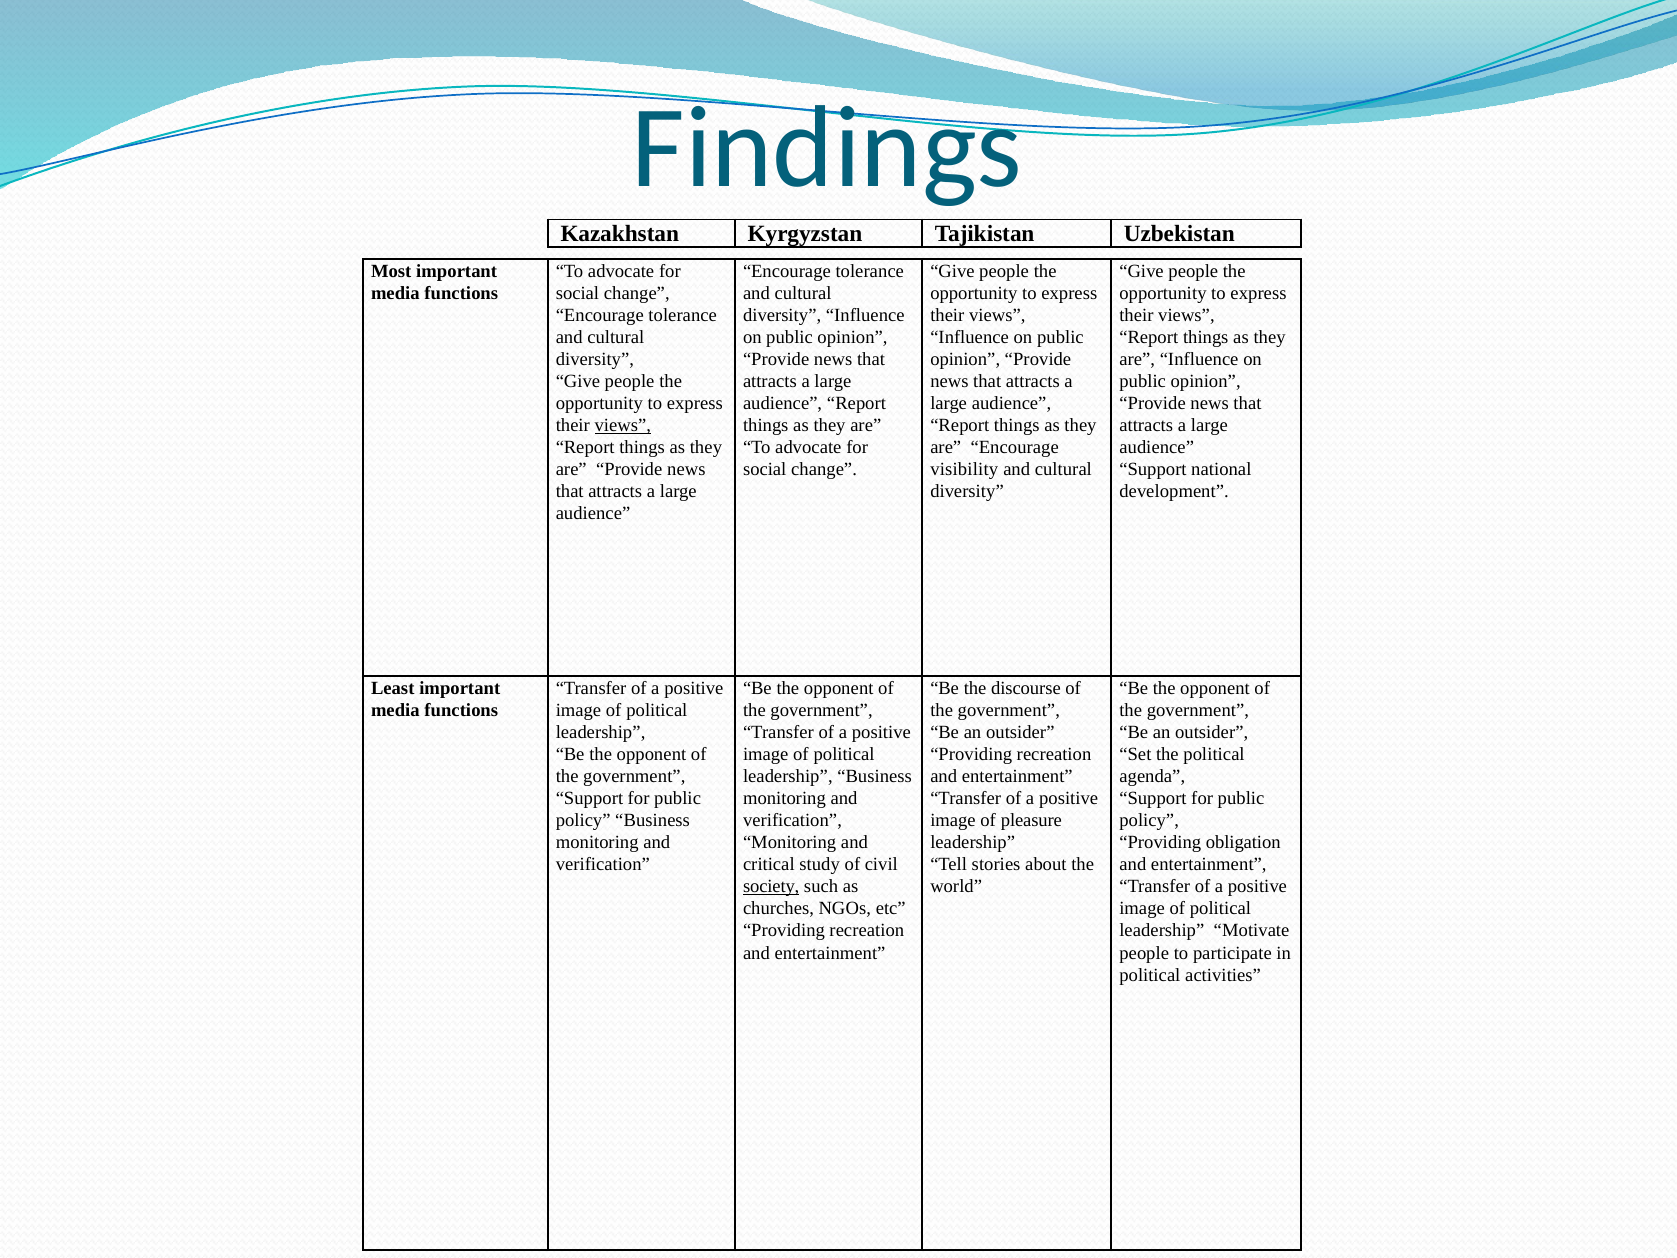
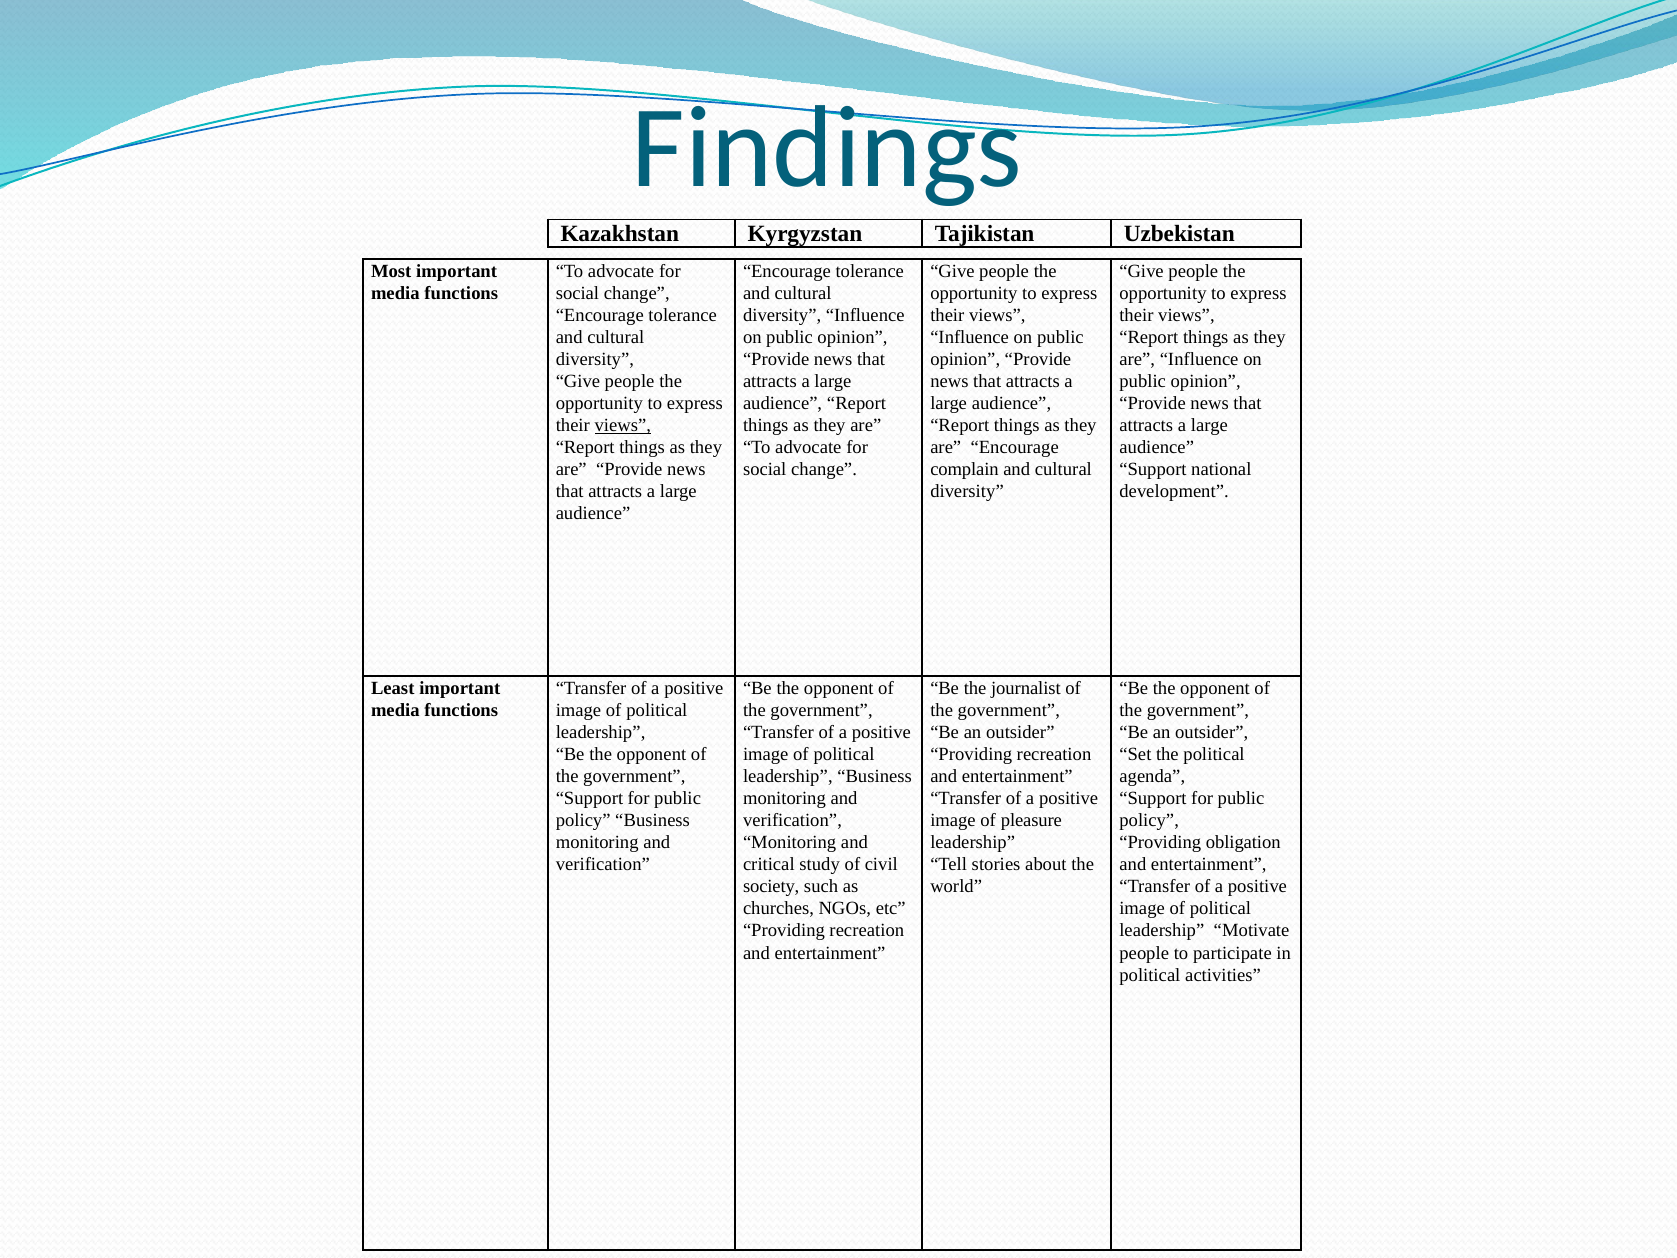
visibility: visibility -> complain (964, 470)
discourse: discourse -> journalist (1026, 688)
society underline: present -> none (771, 887)
